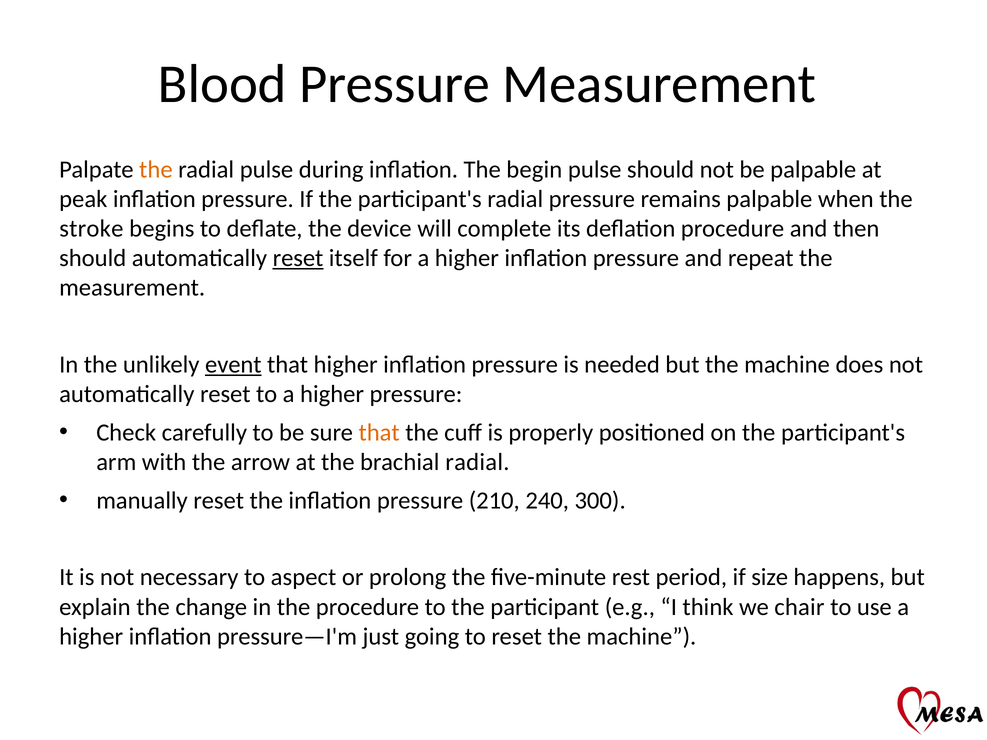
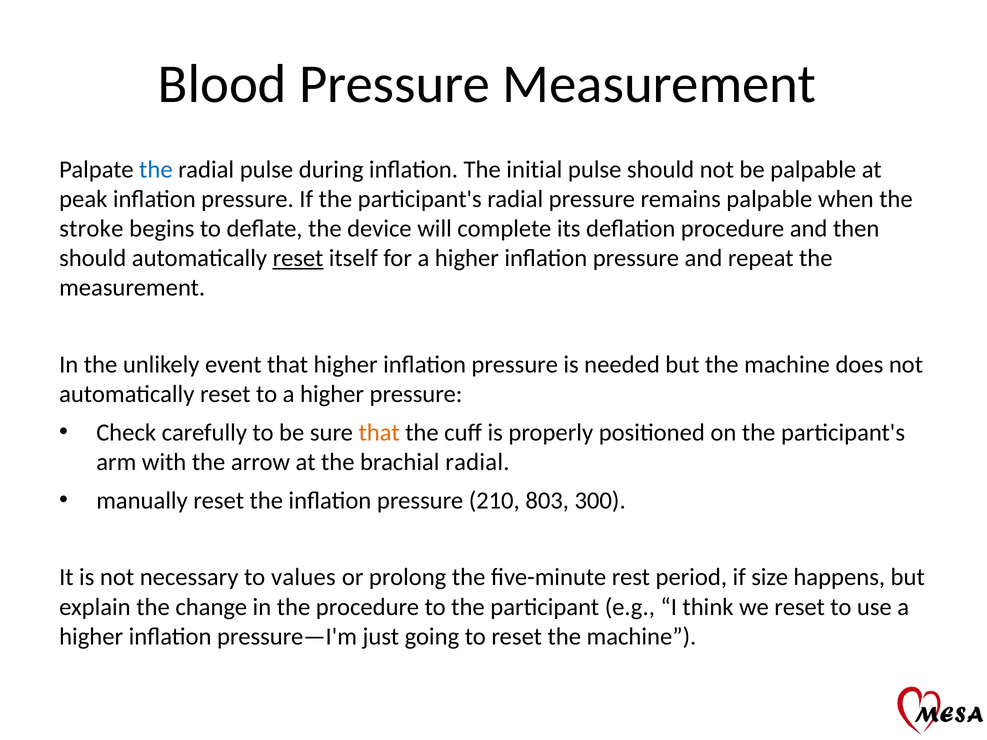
the colour: orange -> blue (156, 170)
begin: begin -> initial (534, 170)
event underline: present -> none (233, 365)
240: 240 -> 803 (547, 501)
aspect: aspect -> values (303, 578)
we chair: chair -> reset (800, 607)
